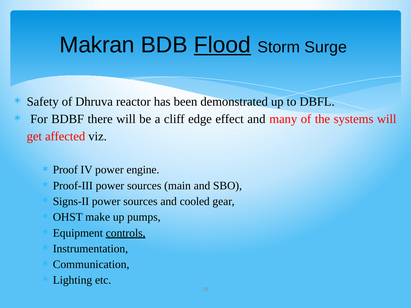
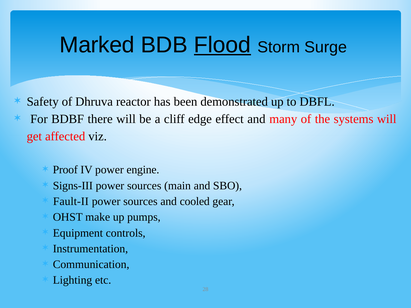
Makran: Makran -> Marked (97, 45)
Proof-III: Proof-III -> Signs-III (73, 186)
Signs-II: Signs-II -> Fault-II (71, 202)
controls underline: present -> none (126, 233)
